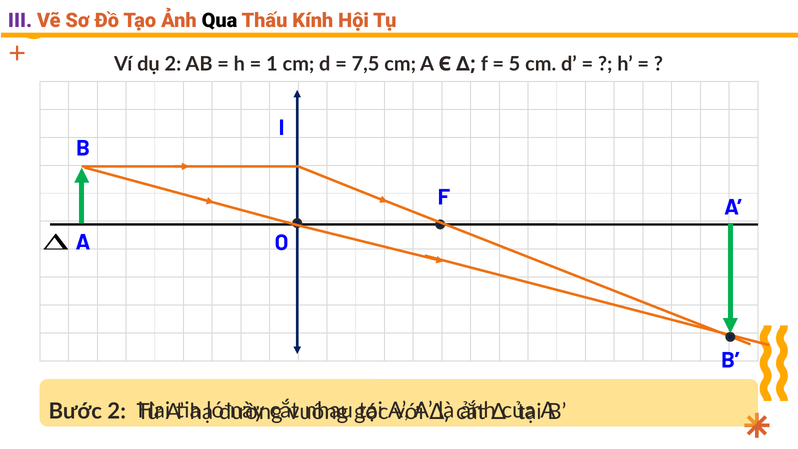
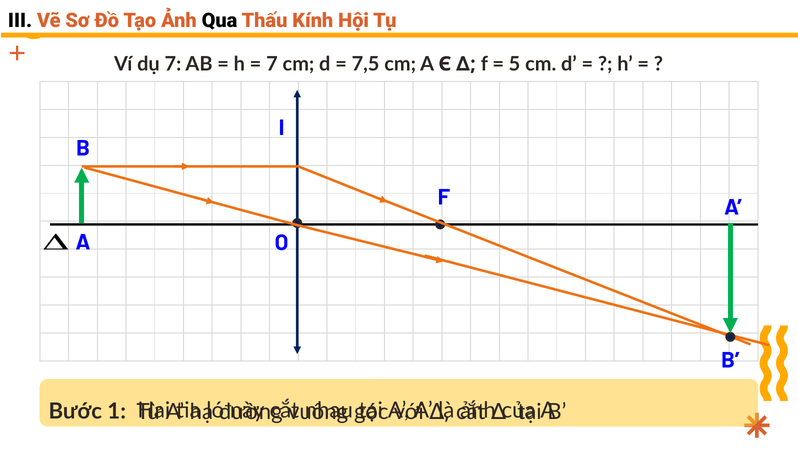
III colour: purple -> black (20, 21)
dụ 2: 2 -> 7 (173, 64)
1: 1 -> 7 (272, 64)
Bước 2: 2 -> 1 (117, 411)
